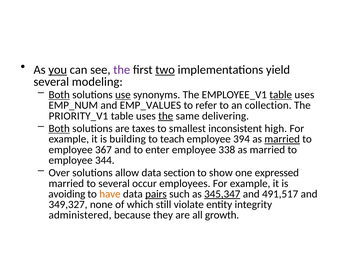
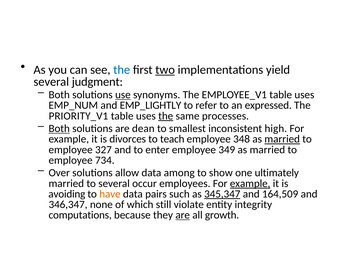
you underline: present -> none (58, 70)
the colour: purple -> blue (122, 70)
modeling: modeling -> judgment (97, 82)
Both underline: present -> none (59, 95)
table underline: present -> none (281, 95)
EMP_VALUES: EMP_VALUES -> EMP_LIGHTLY (151, 105)
collection: collection -> expressed (268, 105)
delivering: delivering -> processes (225, 116)
taxes: taxes -> dean (143, 129)
building: building -> divorces (128, 139)
394: 394 -> 348 (242, 139)
367: 367 -> 327 (103, 150)
338: 338 -> 349 (227, 150)
344: 344 -> 734 (105, 160)
section: section -> among (179, 173)
expressed: expressed -> ultimately (277, 173)
example underline: none -> present (250, 183)
pairs underline: present -> none (156, 194)
491,517: 491,517 -> 164,509 (280, 194)
349,327: 349,327 -> 346,347 (68, 204)
administered: administered -> computations (80, 215)
are underline: none -> present (183, 215)
